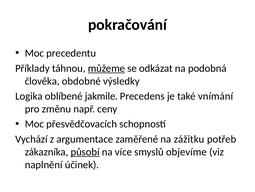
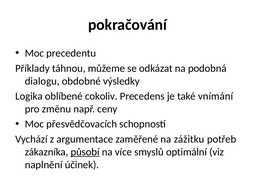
můžeme underline: present -> none (106, 68)
člověka: člověka -> dialogu (42, 81)
jakmile: jakmile -> cokoliv (101, 96)
objevíme: objevíme -> optimální (186, 151)
